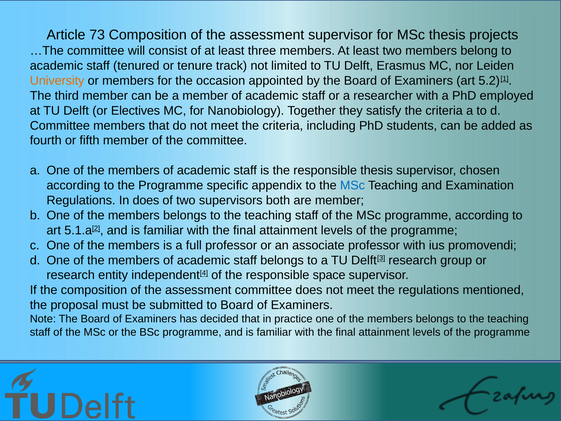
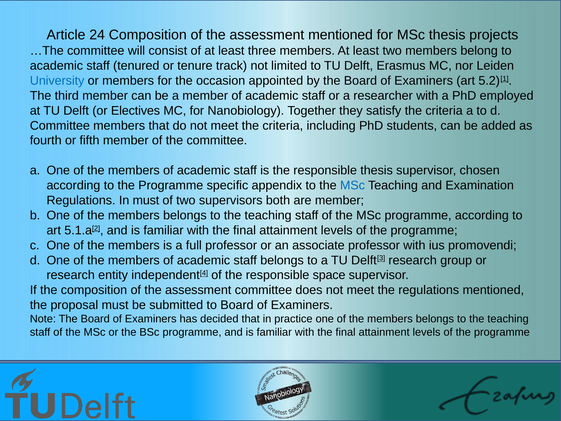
73: 73 -> 24 (97, 35)
assessment supervisor: supervisor -> mentioned (341, 35)
University colour: orange -> blue (57, 81)
In does: does -> must (146, 200)
